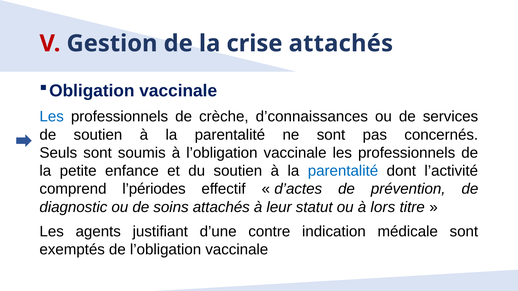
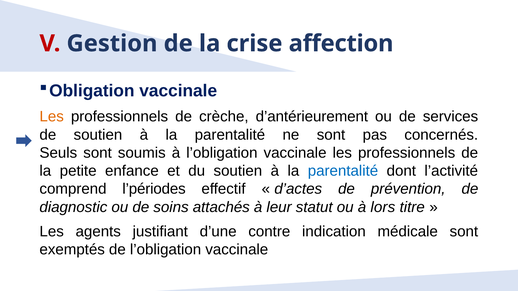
crise attachés: attachés -> affection (341, 44)
Les colour: blue -> orange (52, 117)
d’connaissances: d’connaissances -> d’antérieurement (312, 117)
